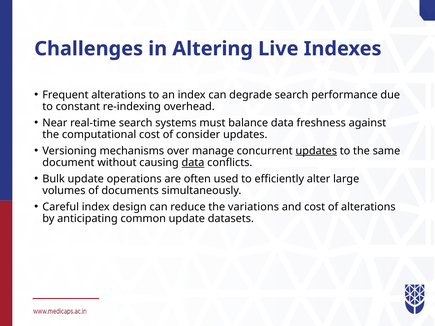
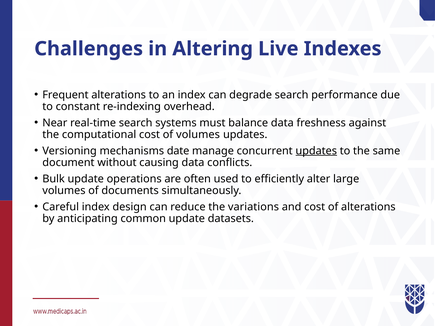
of consider: consider -> volumes (198, 135)
over: over -> date (178, 151)
data underline: present -> none (193, 163)
